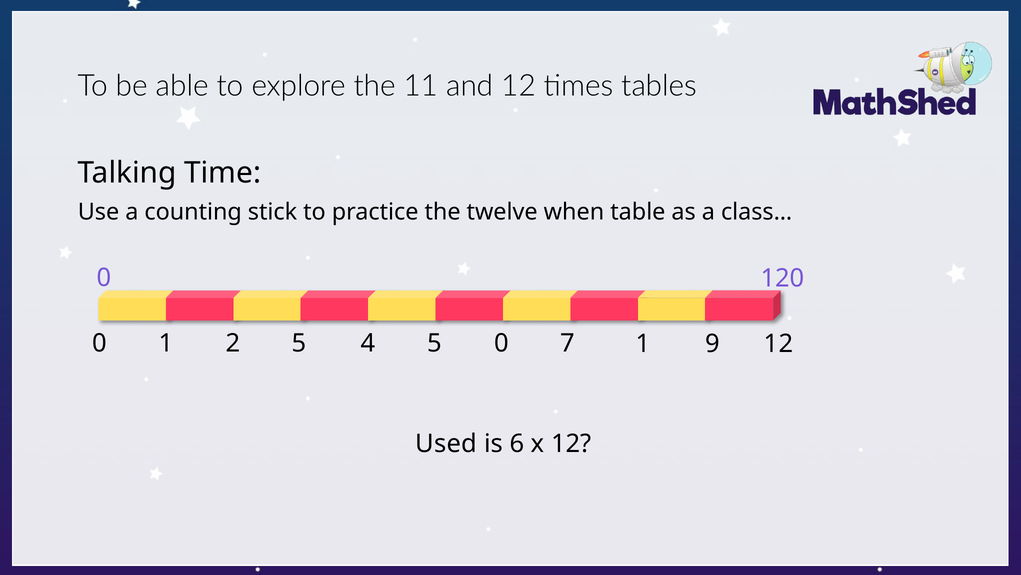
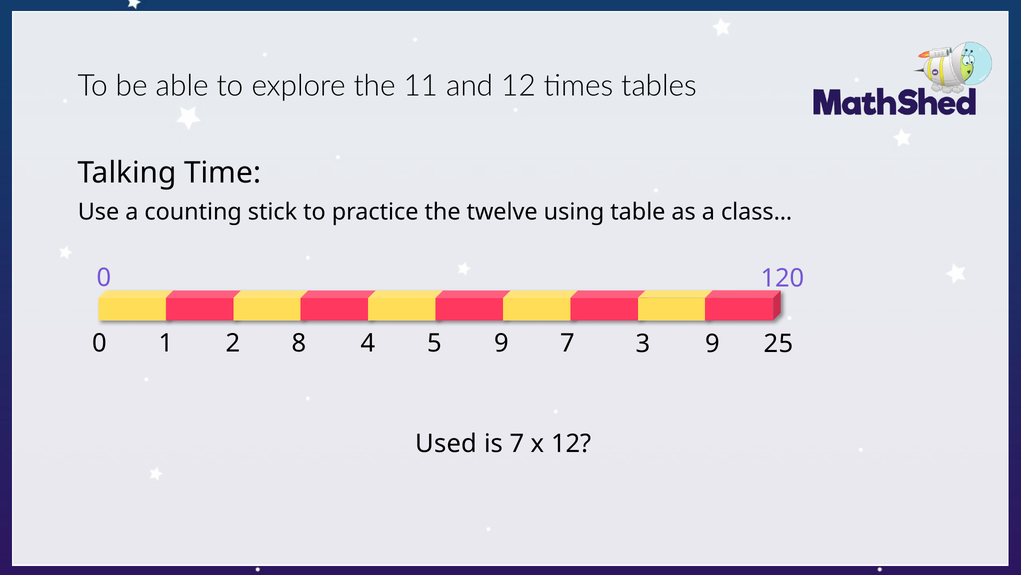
when: when -> using (574, 212)
2 5: 5 -> 8 (299, 343)
5 0: 0 -> 9 (501, 343)
7 1: 1 -> 3 (643, 343)
9 12: 12 -> 25 (779, 343)
is 6: 6 -> 7 (517, 443)
